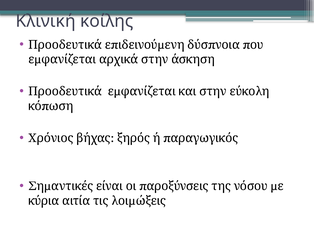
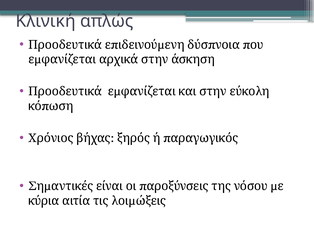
κοίλης: κοίλης -> απλώς (107, 21)
